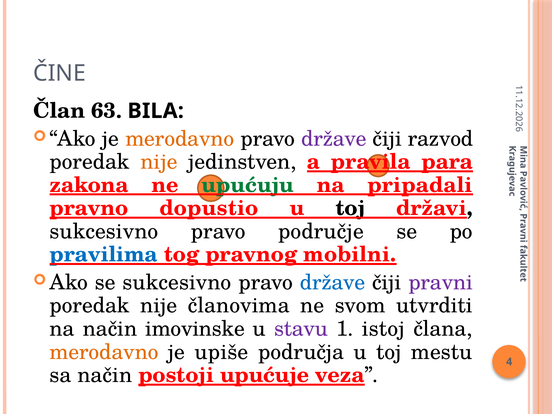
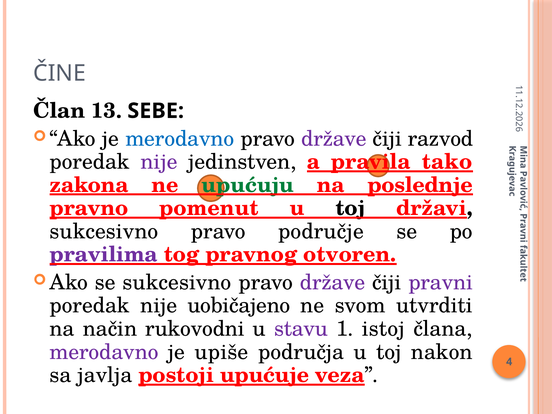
63: 63 -> 13 (104, 111)
BILA: BILA -> SEBE (156, 111)
merodavno colour: orange -> blue (180, 139)
nije colour: orange -> purple (159, 162)
para: para -> tako (447, 162)
pripadali: pripadali -> poslednje (420, 185)
dopustio: dopustio -> pomenut (209, 208)
pravilima colour: blue -> purple (104, 255)
mobilni: mobilni -> otvoren (350, 255)
države colour: blue -> purple (333, 282)
članovima: članovima -> uobičajeno (239, 306)
imovinske: imovinske -> rukovodni (195, 329)
merodavno colour: orange -> purple (104, 352)
mestu: mestu -> nakon (442, 352)
sa način: način -> javlja (105, 375)
